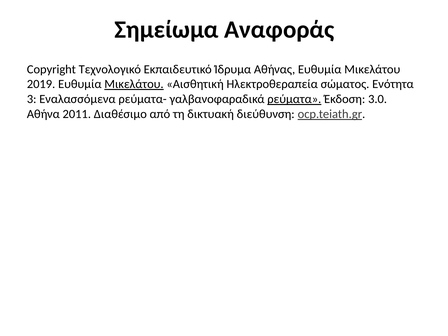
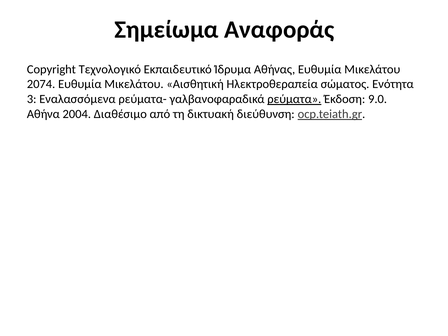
2019: 2019 -> 2074 (41, 84)
Μικελάτου underline: present -> none (134, 84)
3.0: 3.0 -> 9.0 (378, 99)
2011: 2011 -> 2004 (77, 114)
